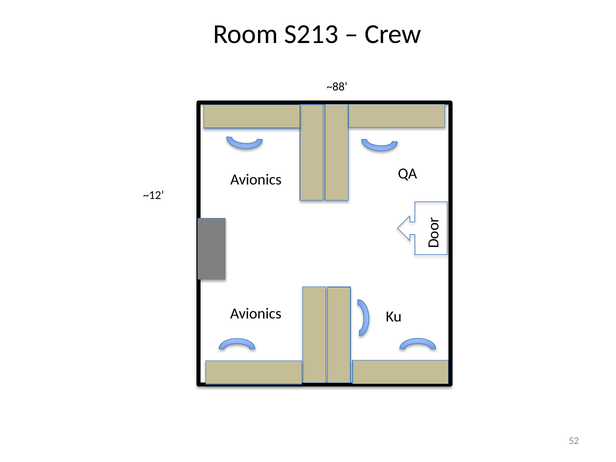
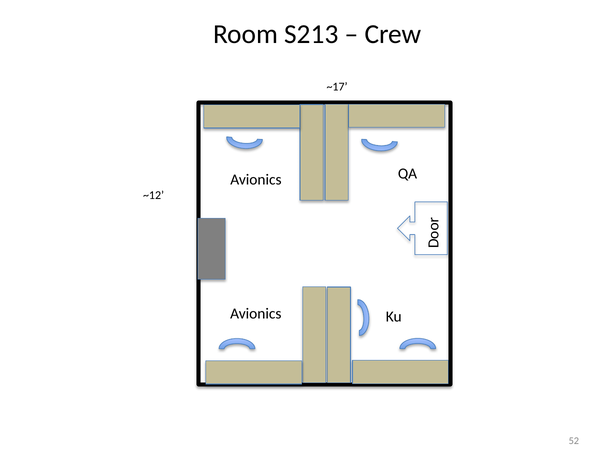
~88: ~88 -> ~17 (337, 87)
